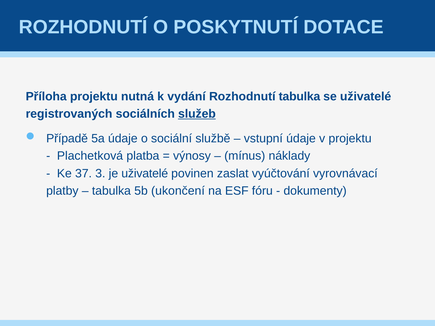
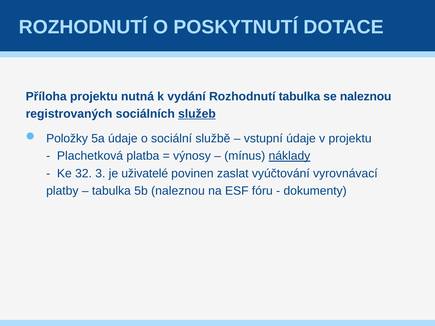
se uživatelé: uživatelé -> naleznou (366, 97)
Případě: Případě -> Položky (67, 139)
náklady underline: none -> present (289, 156)
37: 37 -> 32 (84, 173)
5b ukončení: ukončení -> naleznou (178, 191)
